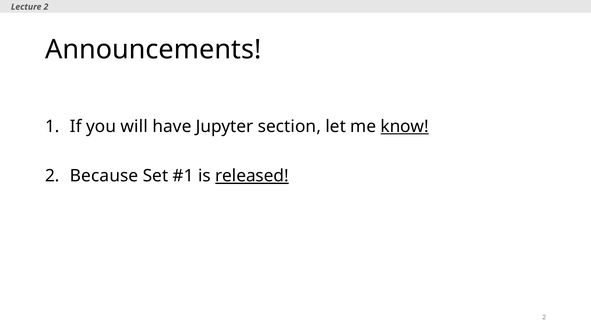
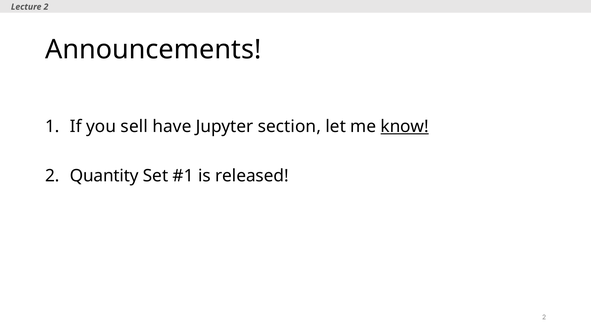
will: will -> sell (134, 127)
Because: Because -> Quantity (104, 176)
released underline: present -> none (252, 176)
